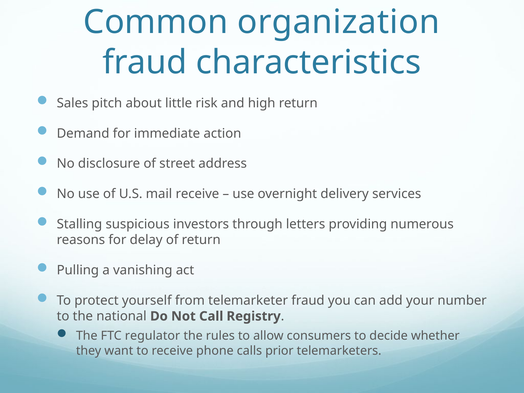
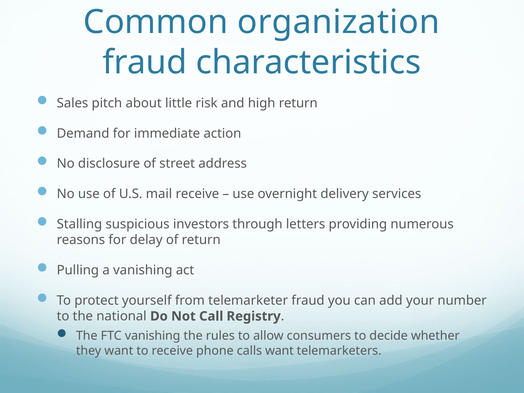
FTC regulator: regulator -> vanishing (153, 336)
calls prior: prior -> want (279, 351)
